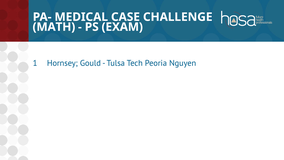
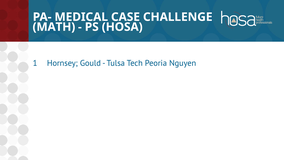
EXAM: EXAM -> HOSA (122, 27)
